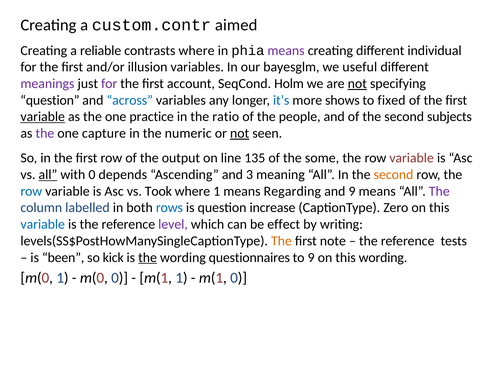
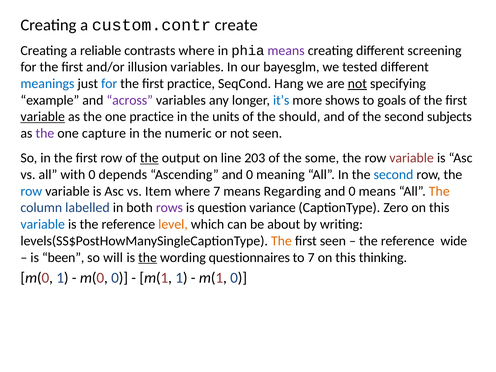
aimed: aimed -> create (236, 25)
individual: individual -> screening (435, 50)
useful: useful -> tested (360, 67)
meanings colour: purple -> blue (47, 84)
for colour: purple -> blue (109, 84)
first account: account -> practice (191, 84)
Holm: Holm -> Hang (289, 84)
question: question -> example (50, 100)
across colour: blue -> purple (130, 100)
fixed: fixed -> goals (392, 100)
ratio: ratio -> units (226, 117)
people: people -> should (300, 117)
not underline: present -> none (240, 133)
the underline: none -> present (149, 158)
135: 135 -> 203 (255, 158)
all underline: present -> none (48, 175)
Ascending and 3: 3 -> 0 (250, 175)
second colour: orange -> blue (393, 175)
Took: Took -> Item (158, 191)
where 1: 1 -> 7 (217, 191)
9: 9 -> 0 (352, 191)
The colour: purple -> orange (439, 191)
rows colour: blue -> purple (169, 208)
increase: increase -> variance (273, 208)
level colour: purple -> orange (173, 224)
effect: effect -> about (284, 224)
first note: note -> seen (333, 241)
tests: tests -> wide (454, 241)
kick: kick -> will (113, 257)
to 9: 9 -> 7 (311, 257)
this wording: wording -> thinking (383, 257)
